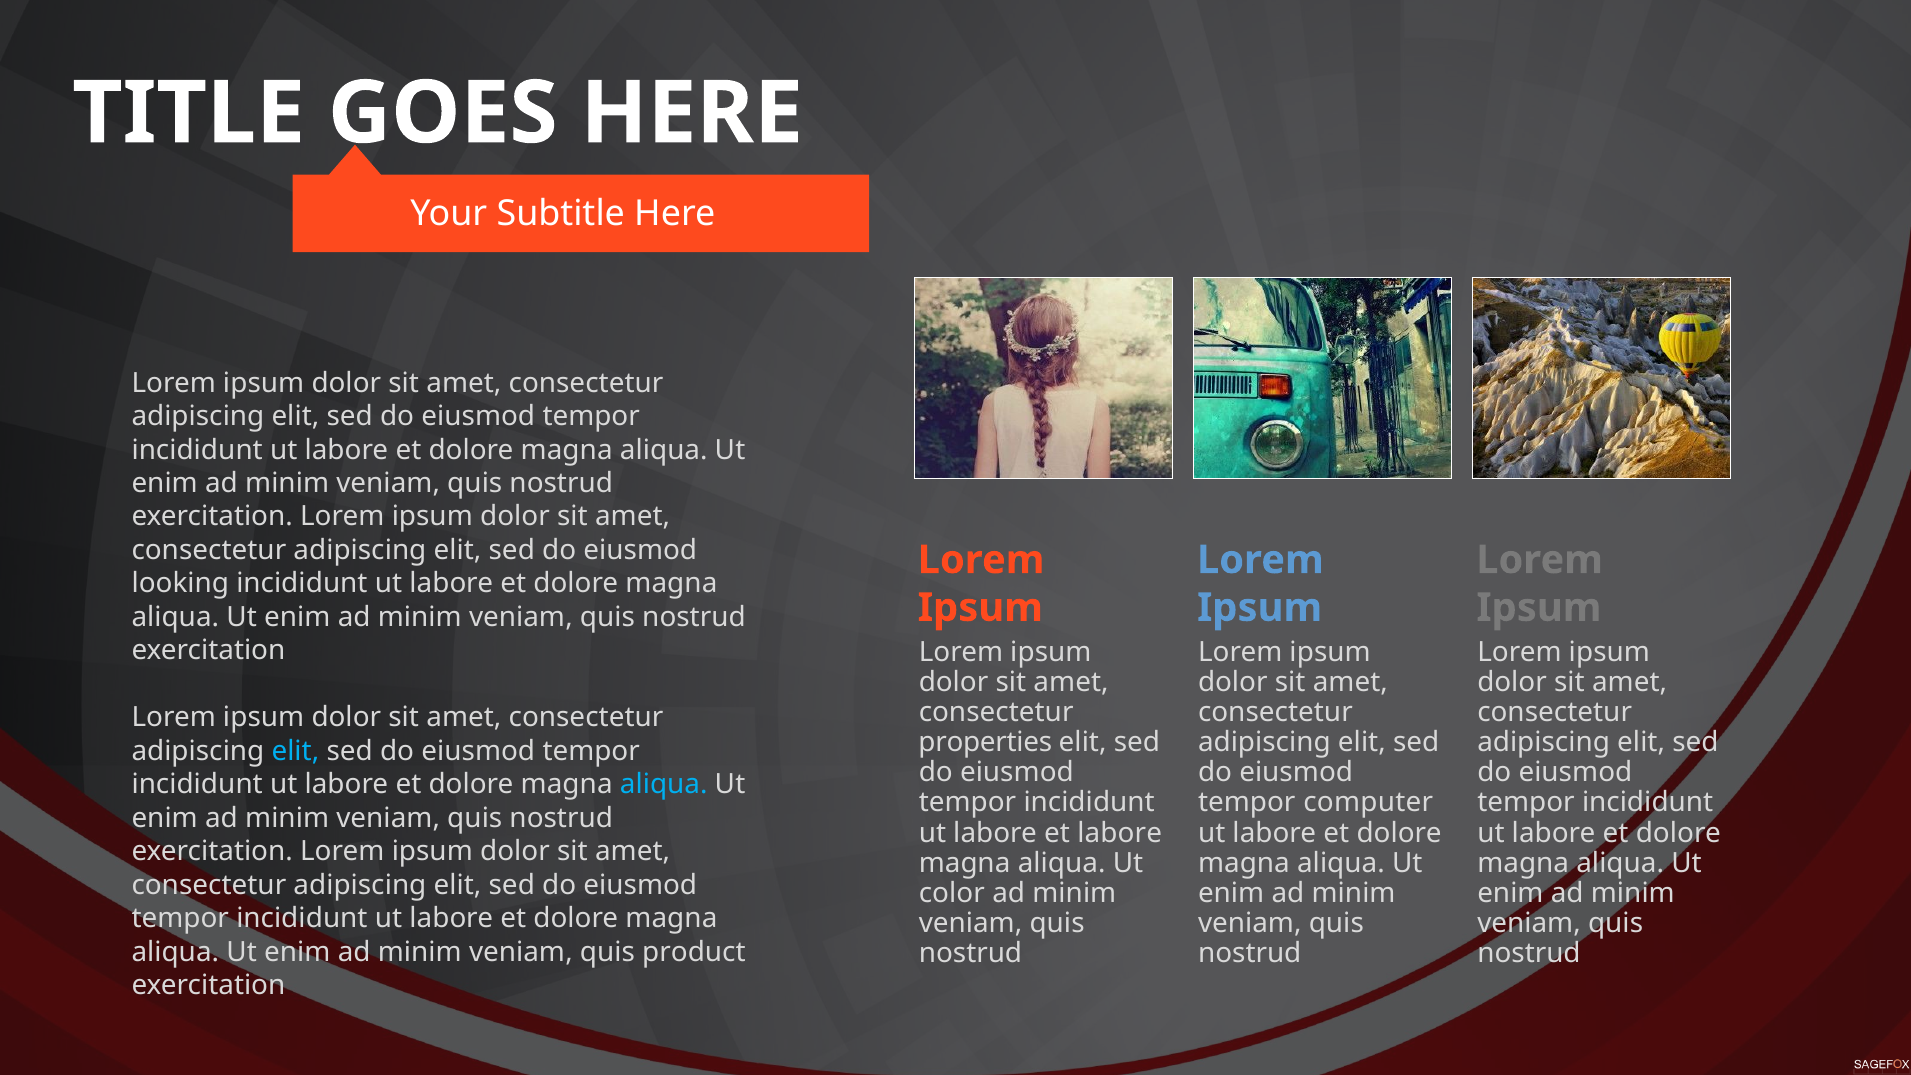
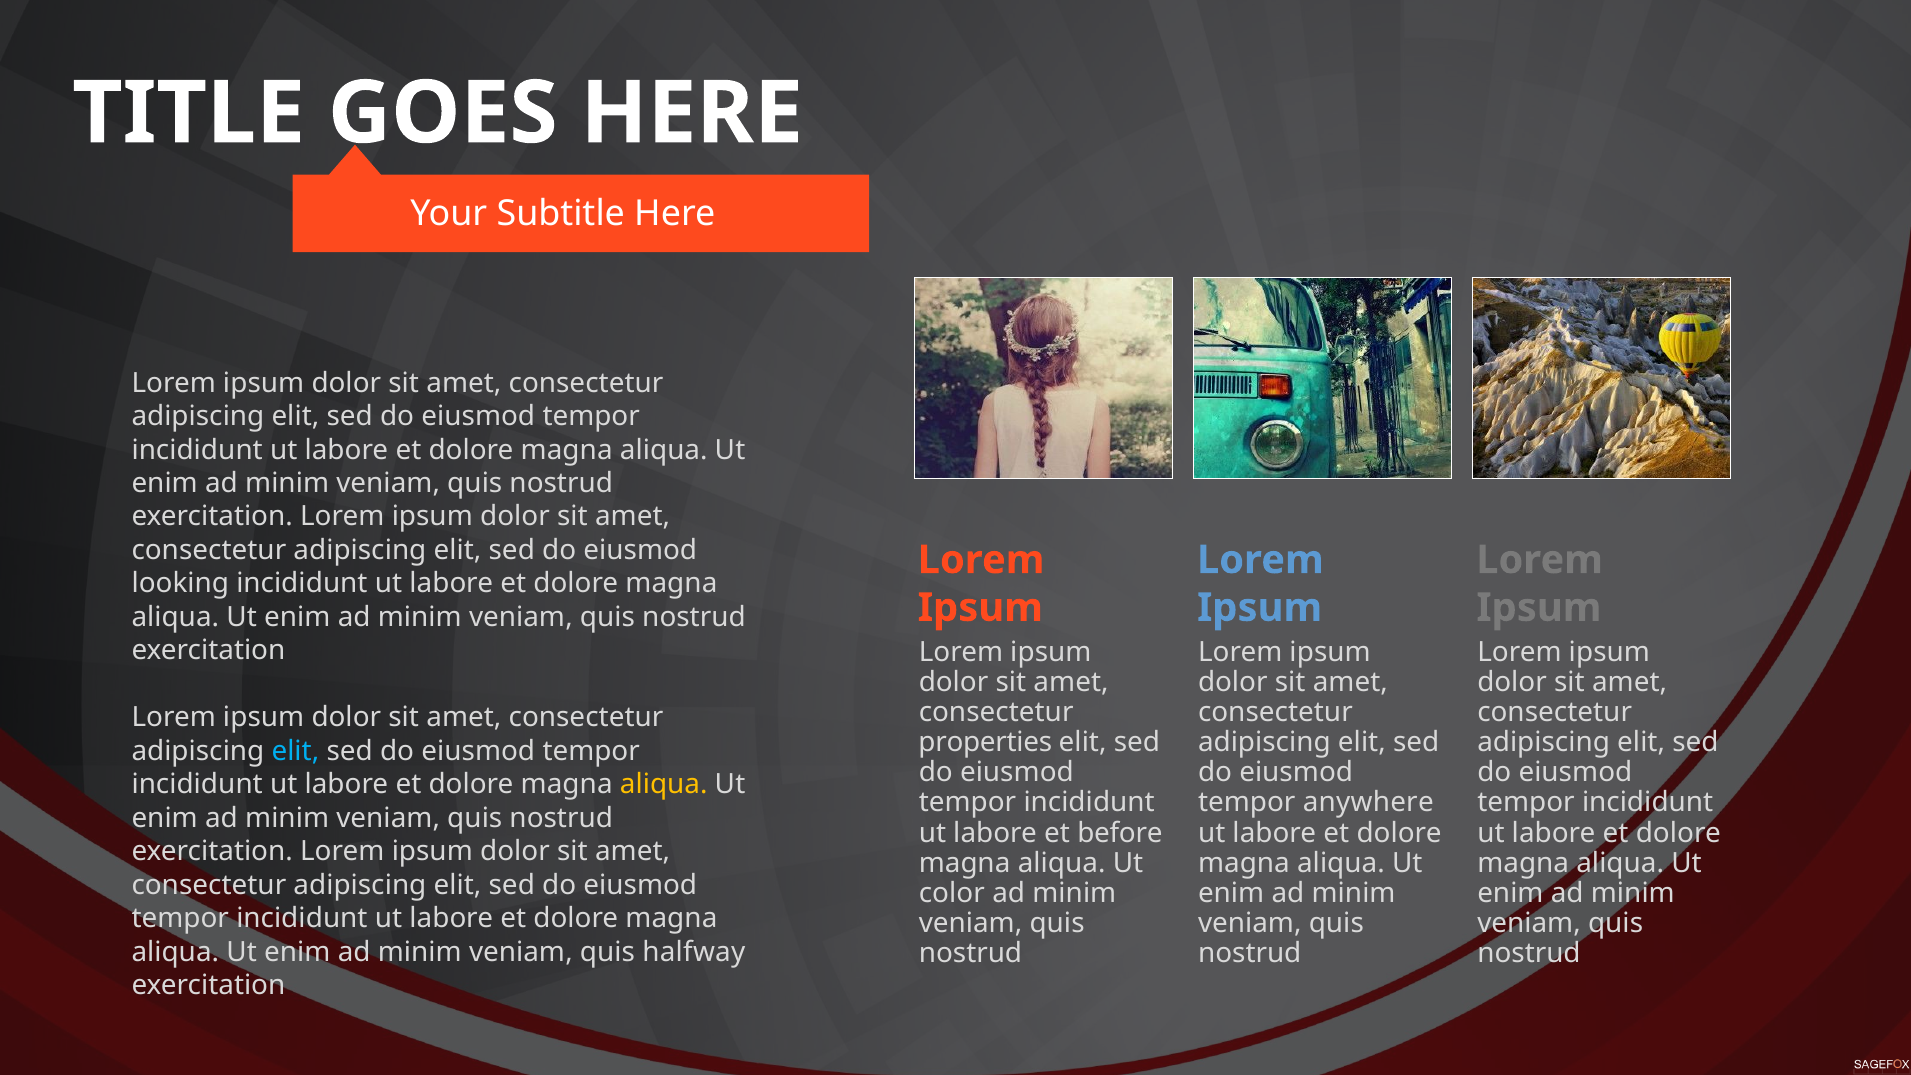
aliqua colour: light blue -> yellow (664, 784)
computer: computer -> anywhere (1368, 803)
et labore: labore -> before (1120, 833)
product: product -> halfway (694, 952)
